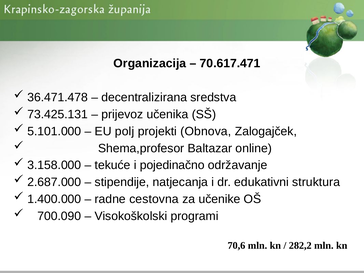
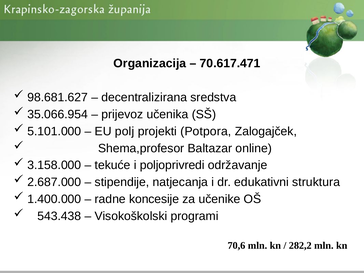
36.471.478: 36.471.478 -> 98.681.627 (58, 97)
73.425.131: 73.425.131 -> 35.066.954 (58, 114)
Obnova: Obnova -> Potpora (206, 131)
pojedinačno: pojedinačno -> poljoprivredi (172, 165)
cestovna: cestovna -> koncesije (154, 199)
700.090: 700.090 -> 543.438 (59, 216)
